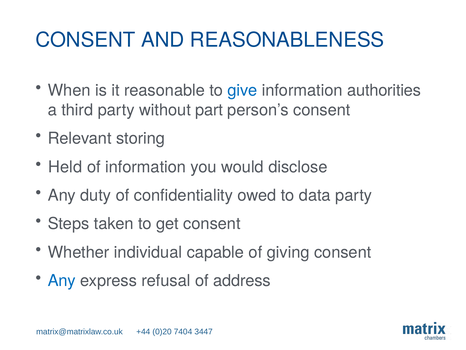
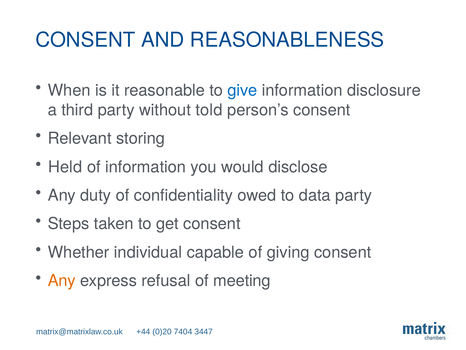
authorities: authorities -> disclosure (384, 90)
part: part -> told (209, 110)
Any colour: blue -> orange (62, 280)
address: address -> meeting (242, 280)
